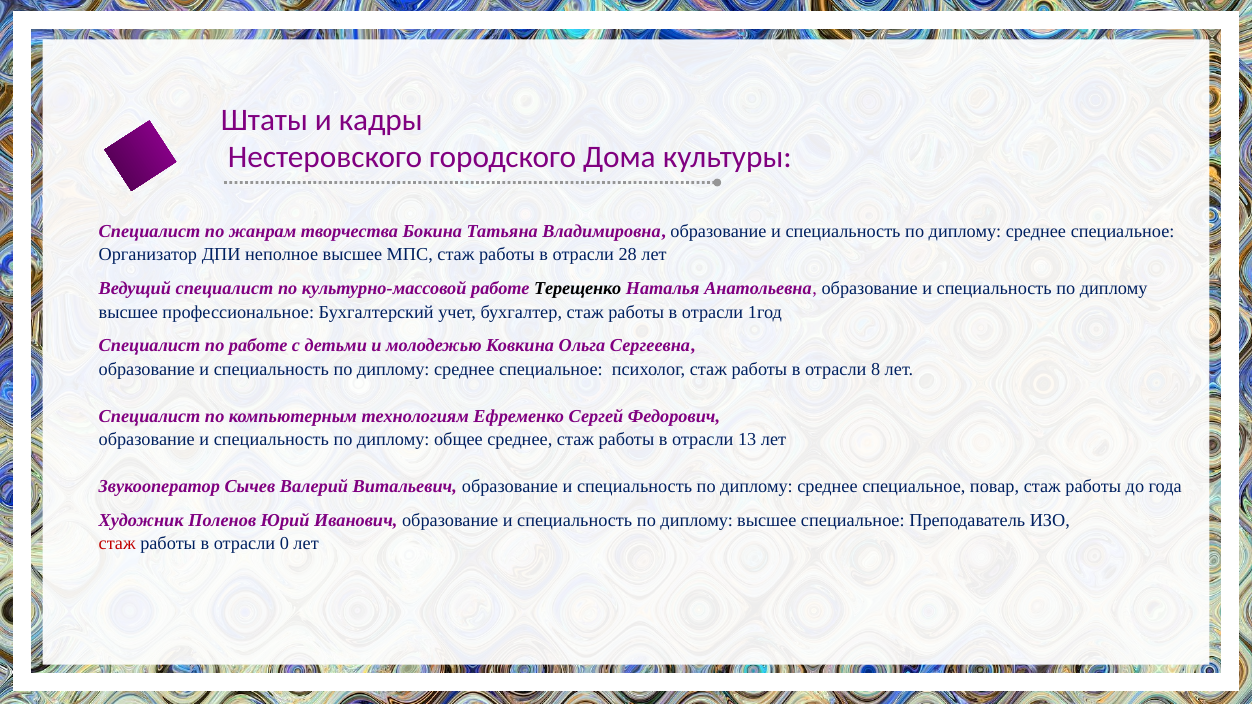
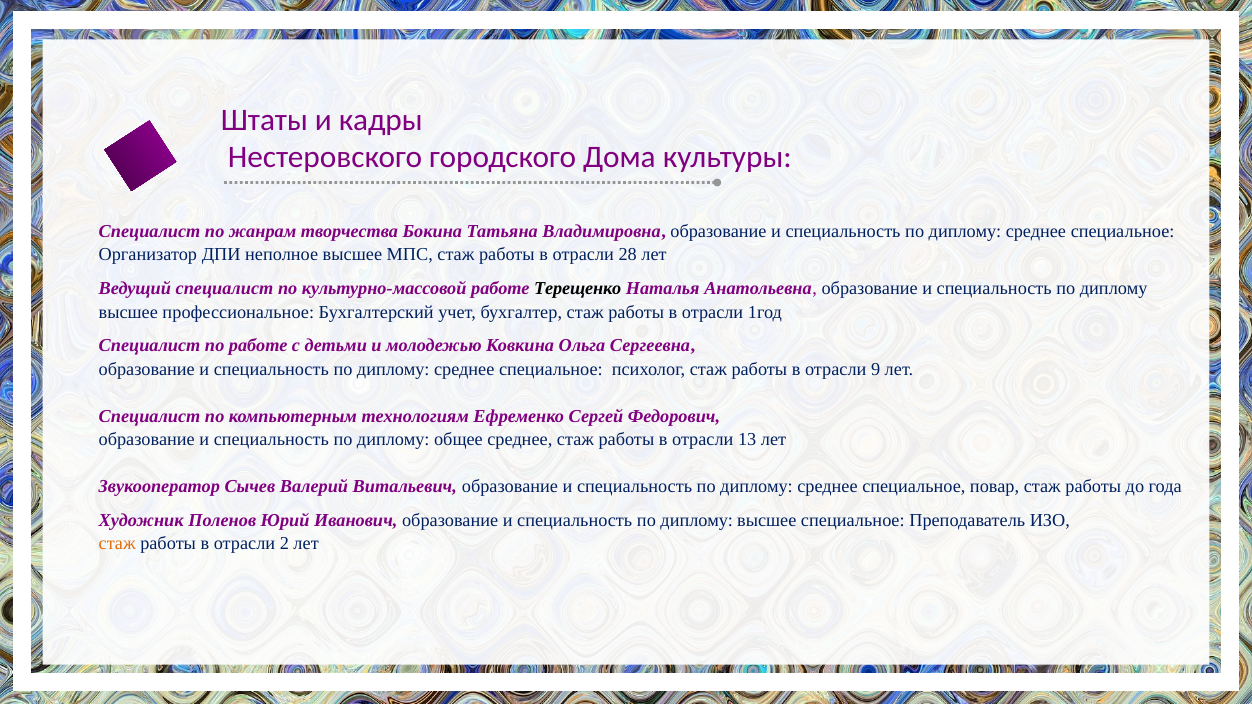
8: 8 -> 9 (876, 369)
стаж colour: red -> orange (117, 544)
0: 0 -> 2 (284, 544)
